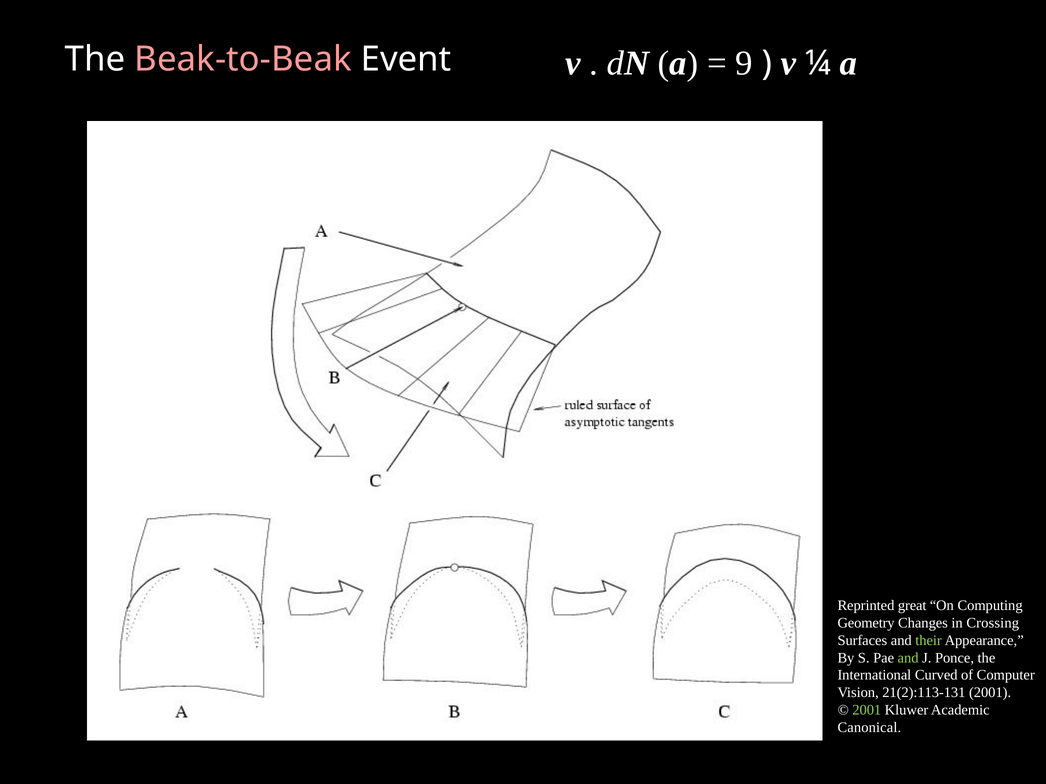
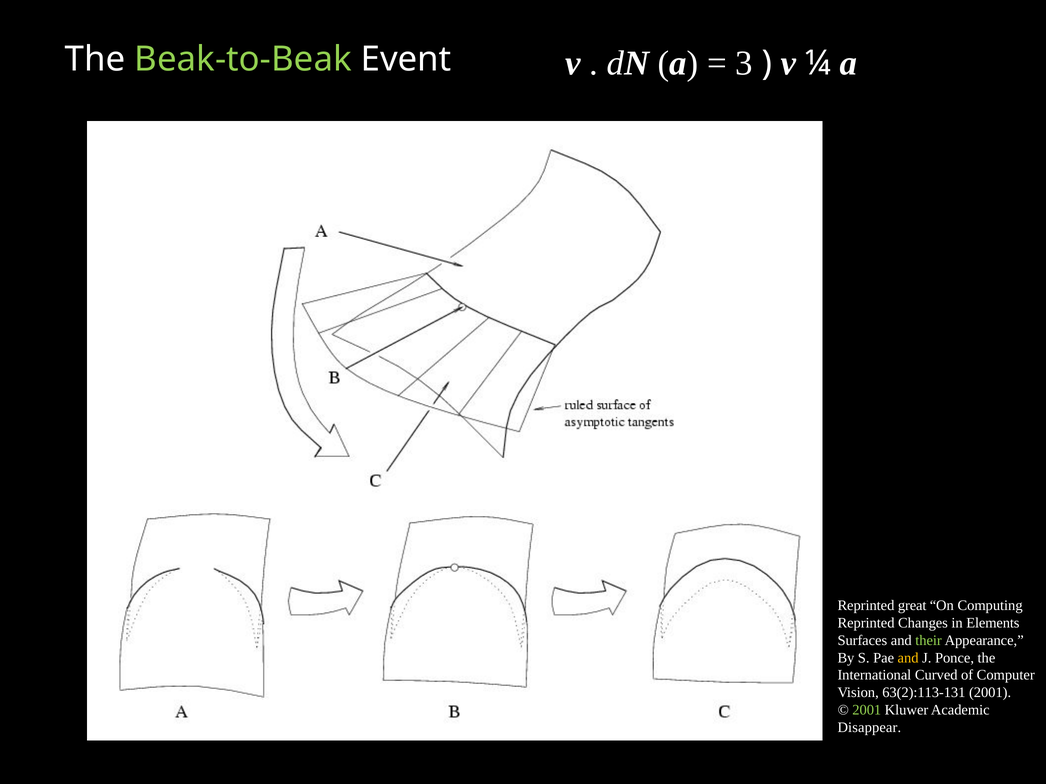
9: 9 -> 3 (744, 63)
Beak-to-Beak colour: pink -> light green (243, 59)
Geometry: Geometry -> Reprinted (866, 623)
Crossing: Crossing -> Elements (993, 623)
and colour: light green -> yellow (908, 658)
21(2):113-131: 21(2):113-131 -> 63(2):113-131 (924, 693)
Canonical: Canonical -> Disappear (869, 728)
